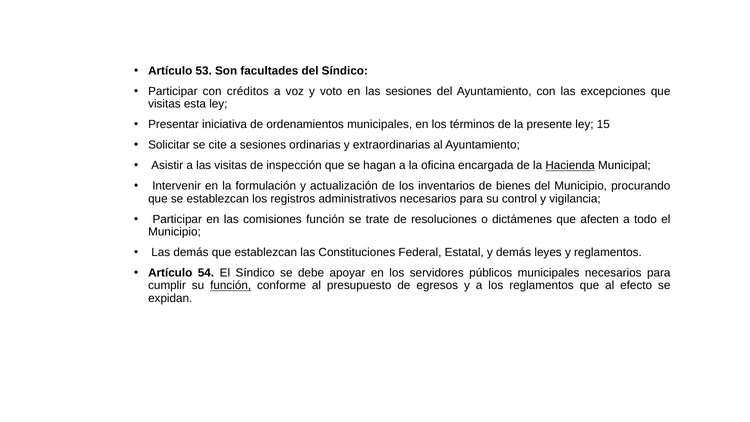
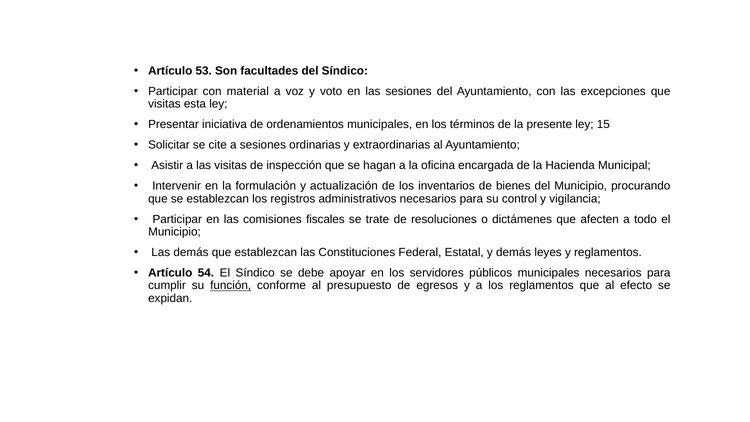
créditos: créditos -> material (248, 91)
Hacienda underline: present -> none (570, 166)
comisiones función: función -> fiscales (325, 219)
